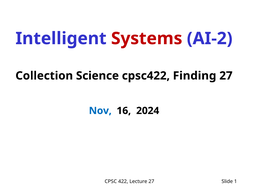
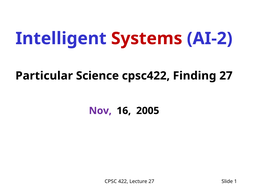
Collection: Collection -> Particular (44, 76)
Nov colour: blue -> purple (100, 111)
2024: 2024 -> 2005 (148, 111)
